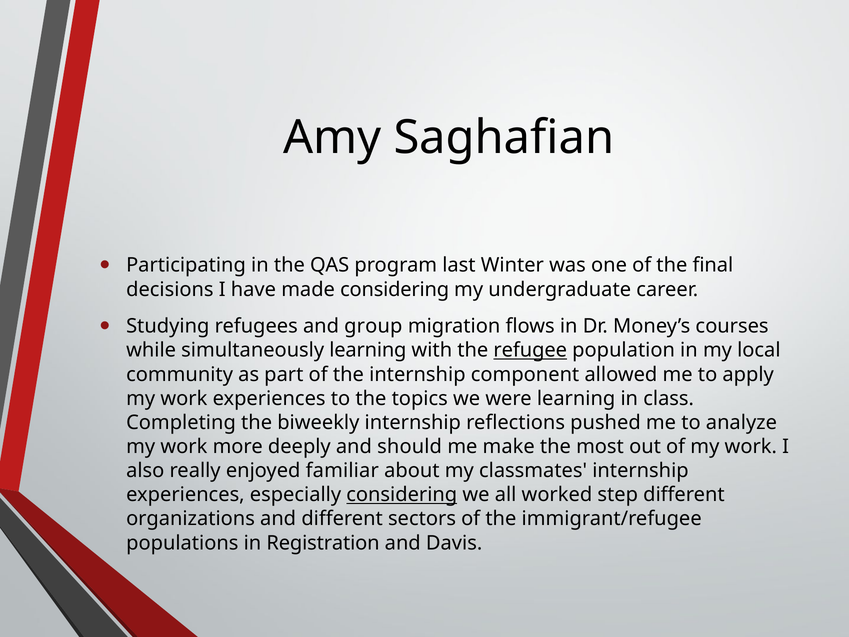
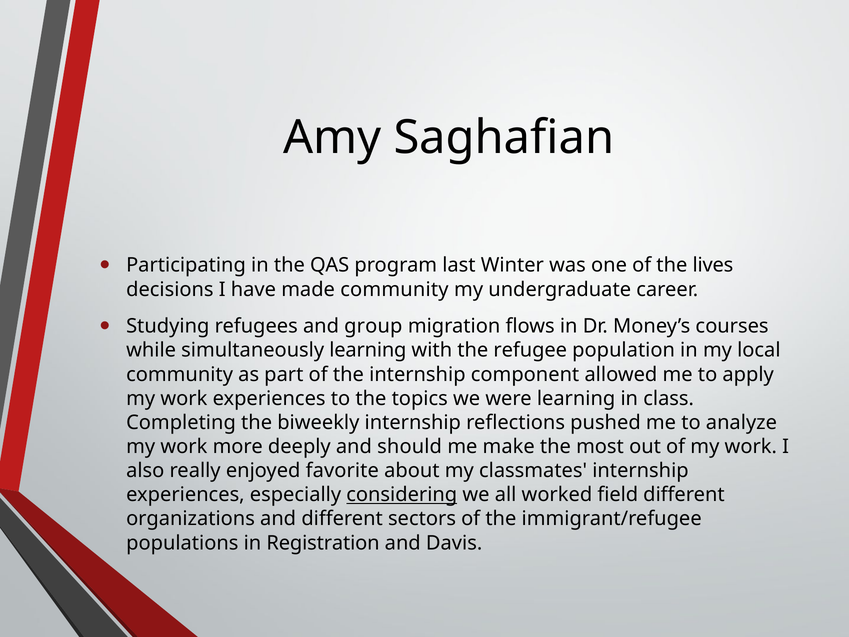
final: final -> lives (713, 265)
made considering: considering -> community (394, 289)
refugee underline: present -> none (530, 350)
familiar: familiar -> favorite (342, 471)
step: step -> field (618, 495)
